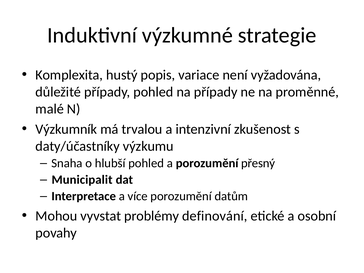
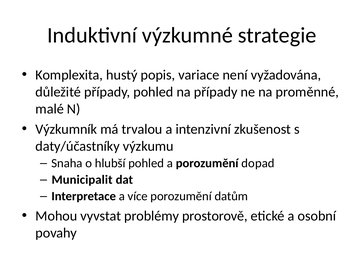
přesný: přesný -> dopad (258, 163)
definování: definování -> prostorově (215, 216)
